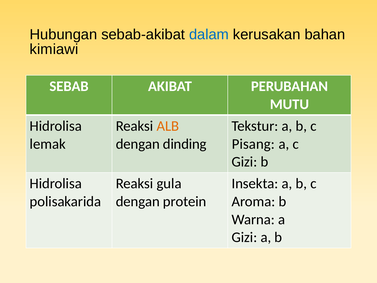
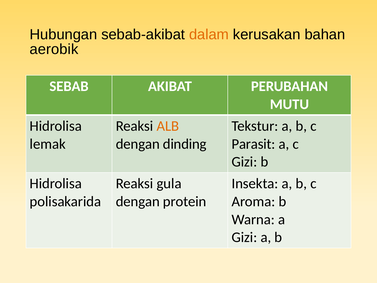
dalam colour: blue -> orange (209, 35)
kimiawi: kimiawi -> aerobik (54, 49)
Pisang: Pisang -> Parasit (253, 144)
